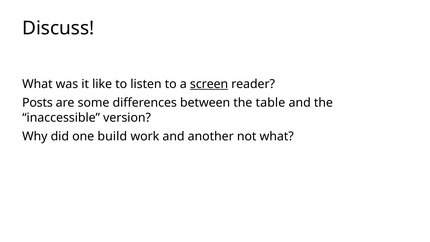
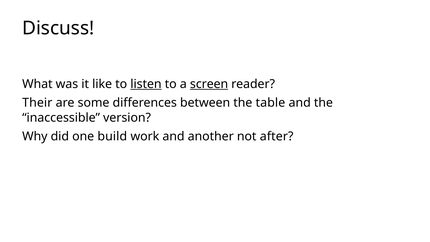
listen underline: none -> present (146, 84)
Posts: Posts -> Their (37, 103)
not what: what -> after (277, 136)
